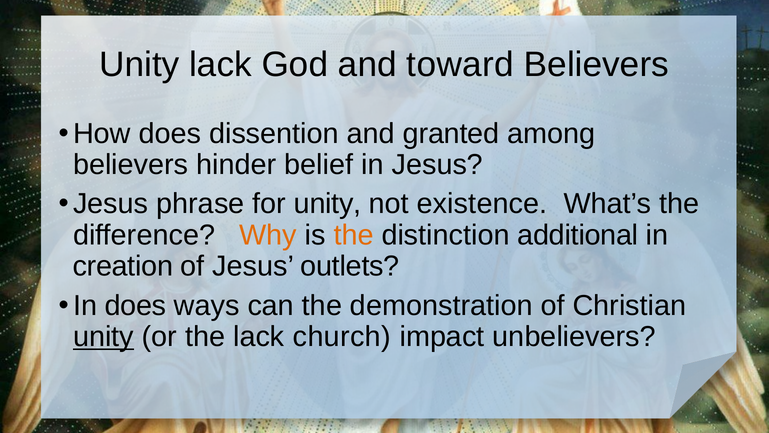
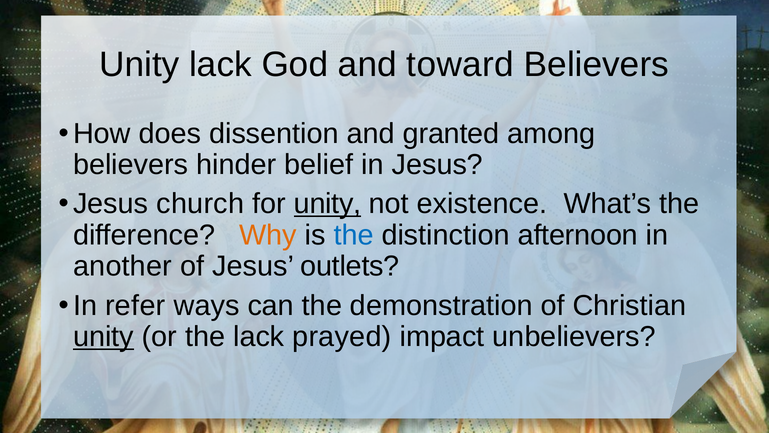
phrase: phrase -> church (200, 204)
unity underline: none -> present (328, 204)
the colour: orange -> blue (354, 235)
additional: additional -> afternoon (578, 235)
creation: creation -> another (123, 266)
In does: does -> refer (135, 305)
church: church -> prayed (342, 336)
